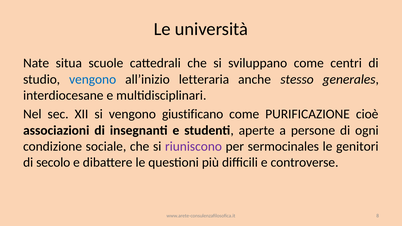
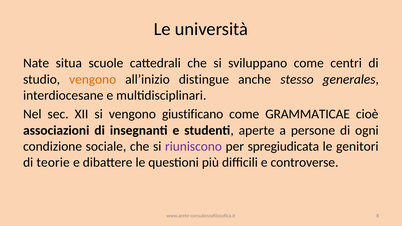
vengono colour: blue -> orange (93, 79)
letteraria: letteraria -> distingue (204, 79)
PURIFICAZIONE: PURIFICAZIONE -> GRAMMATICAE (308, 114)
sermocinales: sermocinales -> spregiudicata (283, 146)
secolo: secolo -> teorie (53, 163)
